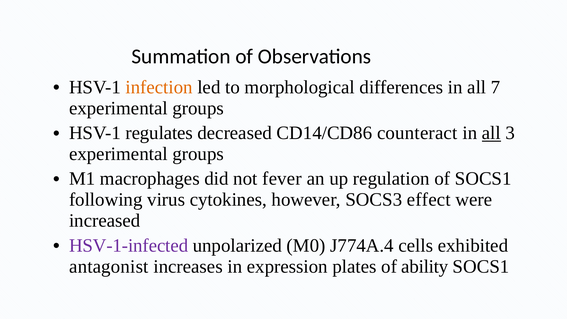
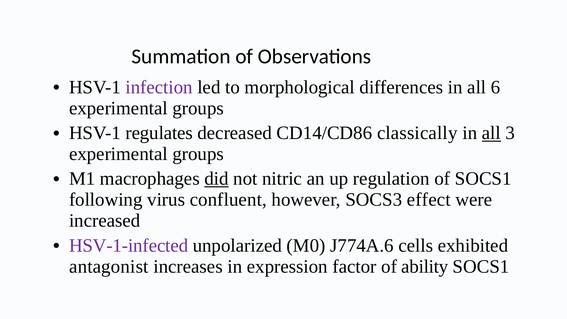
infection colour: orange -> purple (159, 87)
7: 7 -> 6 (496, 87)
counteract: counteract -> classically (417, 133)
did underline: none -> present (216, 179)
fever: fever -> nitric (282, 179)
cytokines: cytokines -> confluent (228, 200)
J774A.4: J774A.4 -> J774A.6 (362, 245)
plates: plates -> factor (354, 266)
